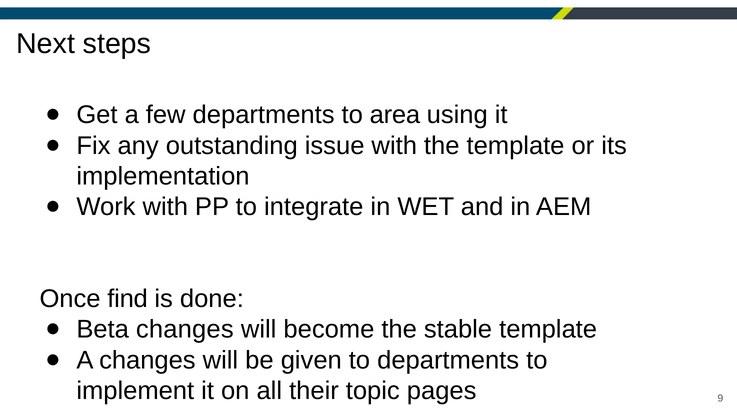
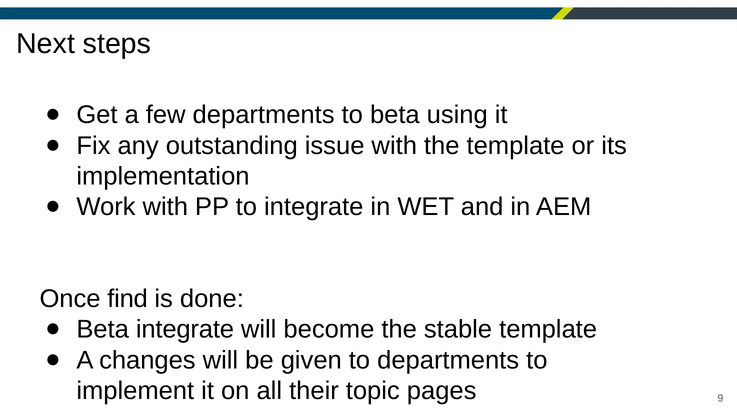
to area: area -> beta (395, 115)
Beta changes: changes -> integrate (185, 330)
